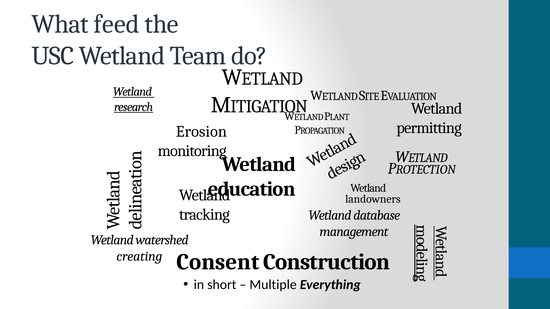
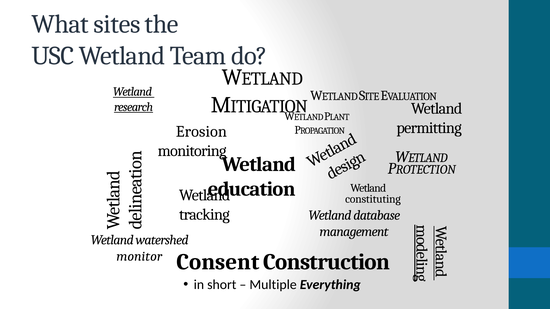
feed: feed -> sites (117, 24)
landowners: landowners -> constituting (373, 199)
creating: creating -> monitor (139, 257)
